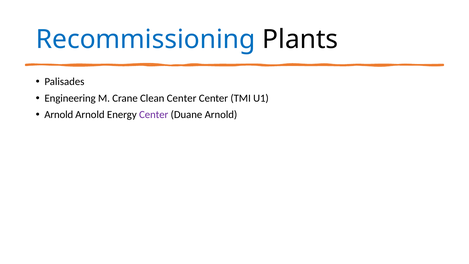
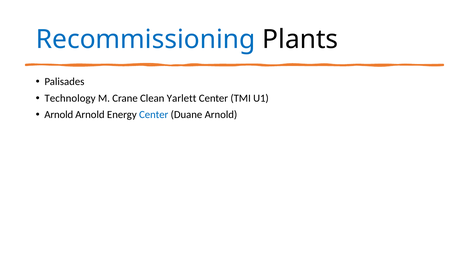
Engineering: Engineering -> Technology (70, 98)
Clean Center: Center -> Yarlett (182, 98)
Center colour: purple -> blue (154, 115)
